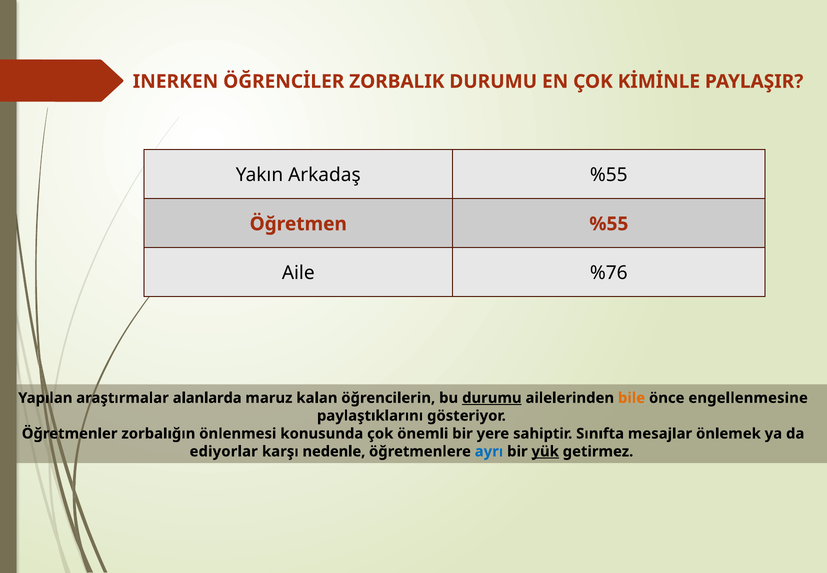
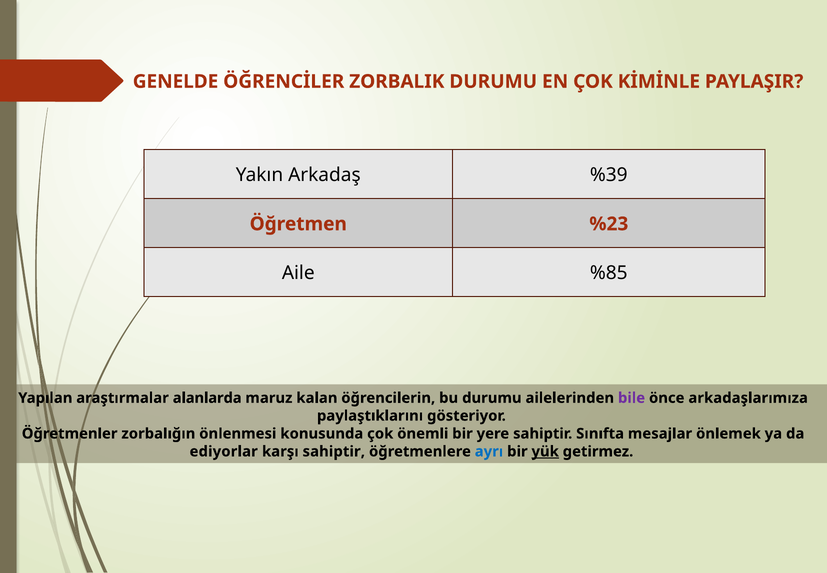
INERKEN: INERKEN -> GENELDE (176, 81)
Arkadaş %55: %55 -> %39 (609, 175)
Öğretmen %55: %55 -> %23 (609, 224)
%76: %76 -> %85 (609, 273)
durumu underline: present -> none (492, 398)
bile colour: orange -> purple (632, 398)
engellenmesine: engellenmesine -> arkadaşlarımıza (748, 398)
karşı nedenle: nedenle -> sahiptir (334, 451)
